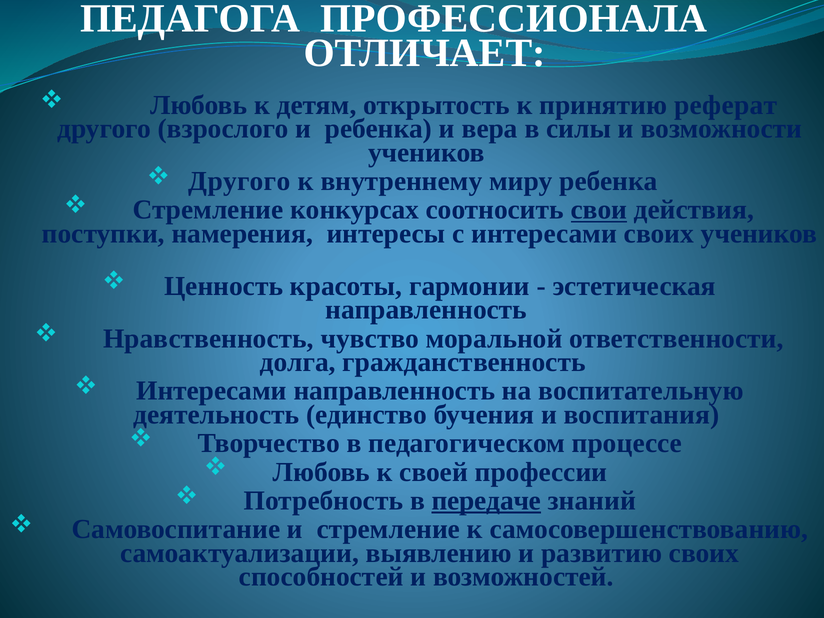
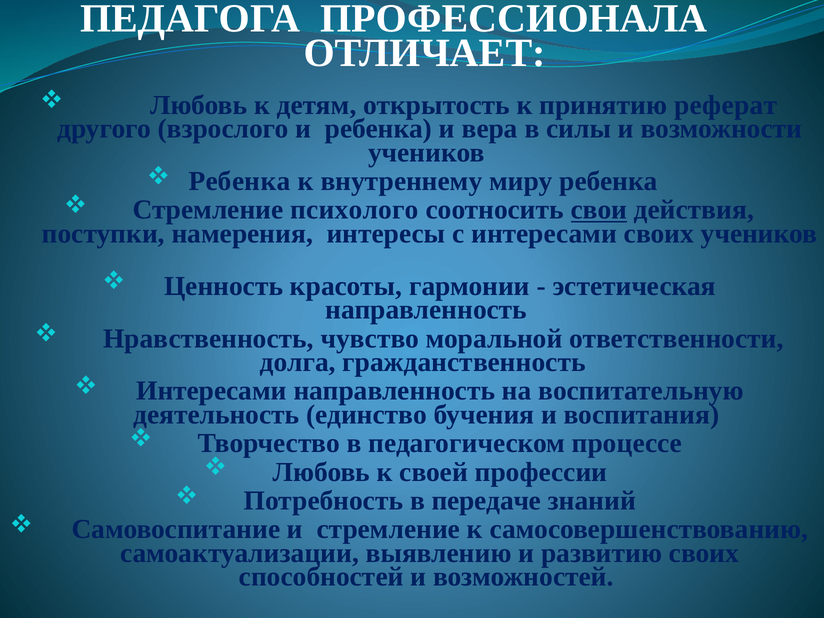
Другого: Другого -> Ребенка (239, 181)
конкурсах: конкурсах -> психолого (354, 210)
передаче underline: present -> none (486, 501)
